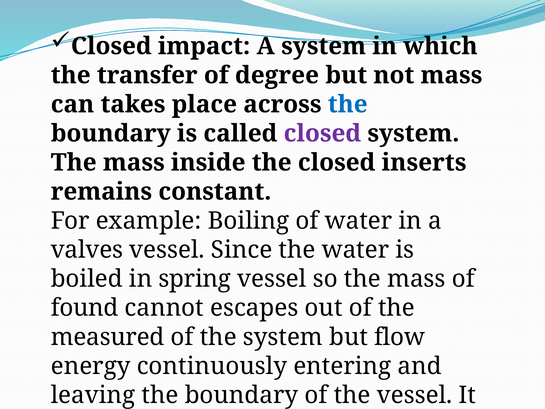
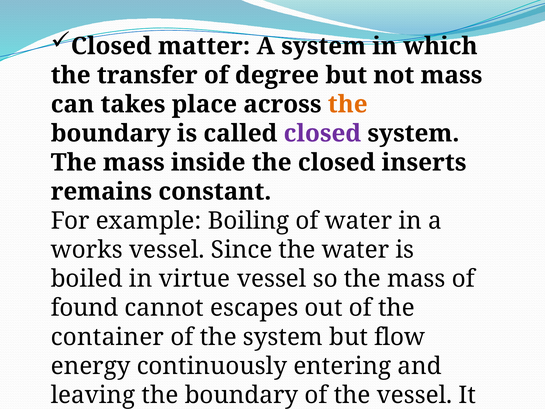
impact: impact -> matter (204, 46)
the colour: blue -> orange (348, 104)
valves: valves -> works (87, 250)
spring: spring -> virtue (195, 279)
measured: measured -> container (107, 337)
